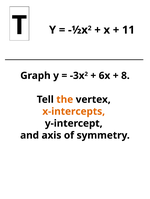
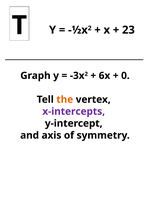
11: 11 -> 23 (128, 30)
8: 8 -> 0 (125, 76)
x-intercepts colour: orange -> purple (74, 112)
